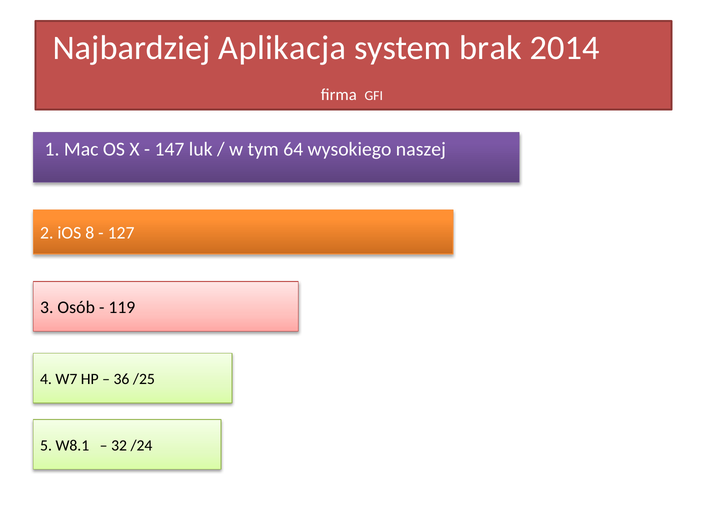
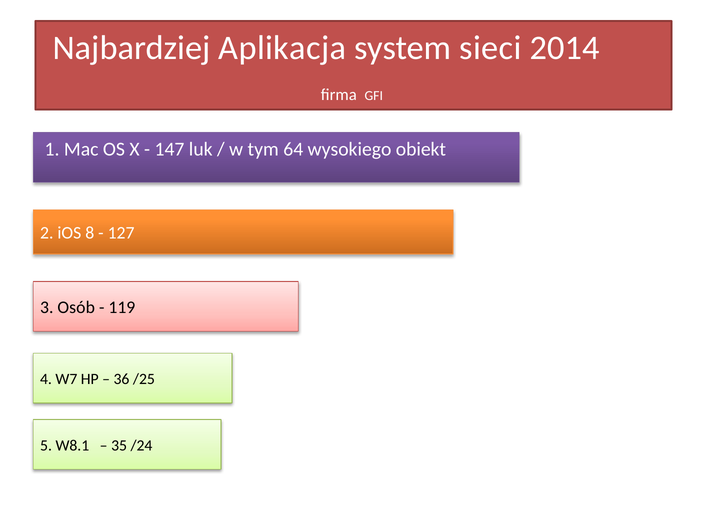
brak: brak -> sieci (490, 48)
naszej: naszej -> obiekt (421, 149)
32: 32 -> 35 (119, 446)
